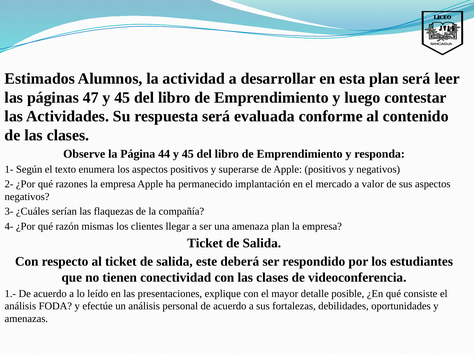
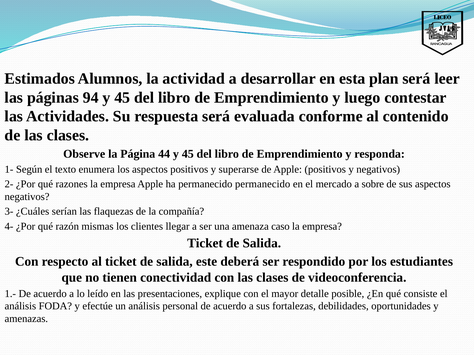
47: 47 -> 94 (91, 98)
permanecido implantación: implantación -> permanecido (263, 184)
valor: valor -> sobre (373, 184)
amenaza plan: plan -> caso (280, 227)
